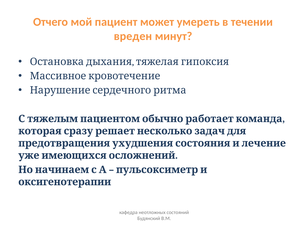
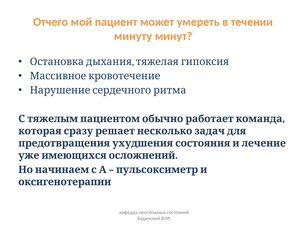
вреден: вреден -> минуту (133, 36)
